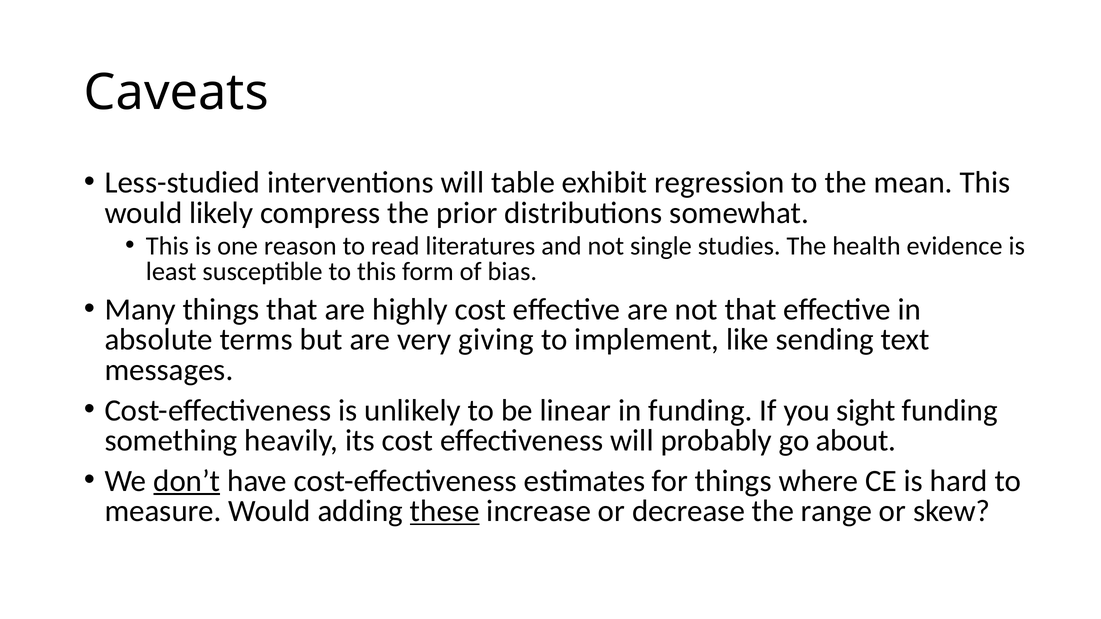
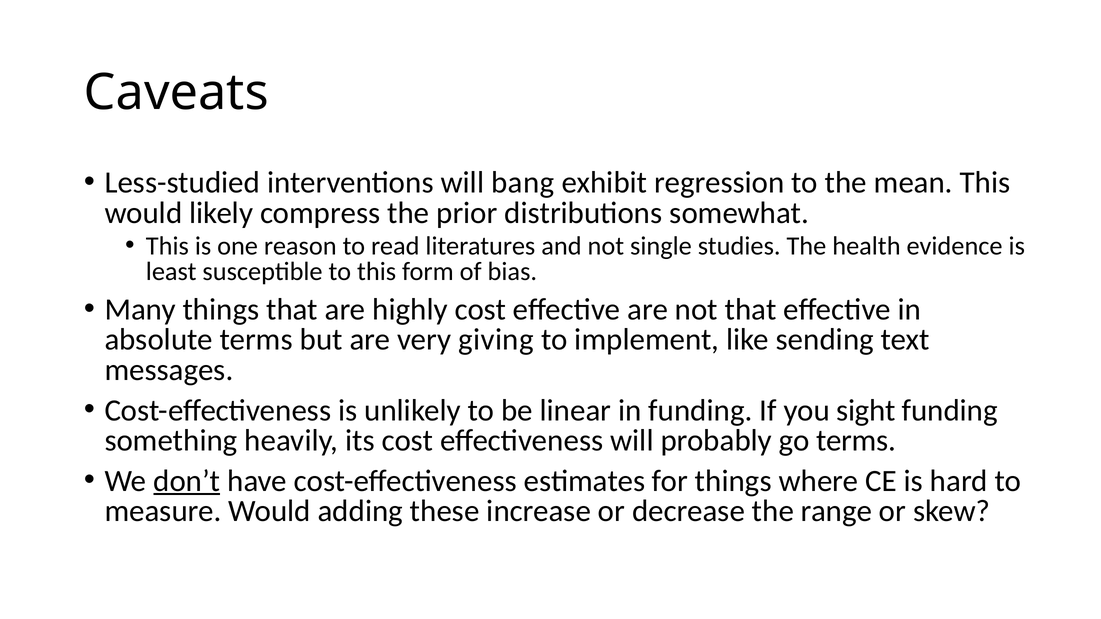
table: table -> bang (523, 183)
go about: about -> terms (856, 441)
these underline: present -> none (445, 511)
